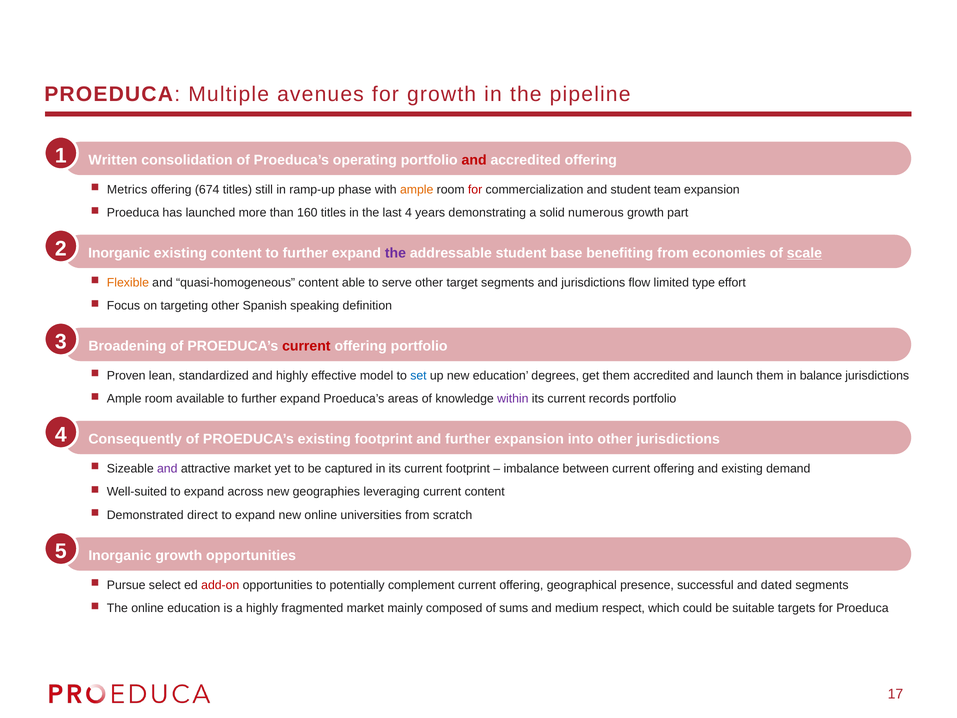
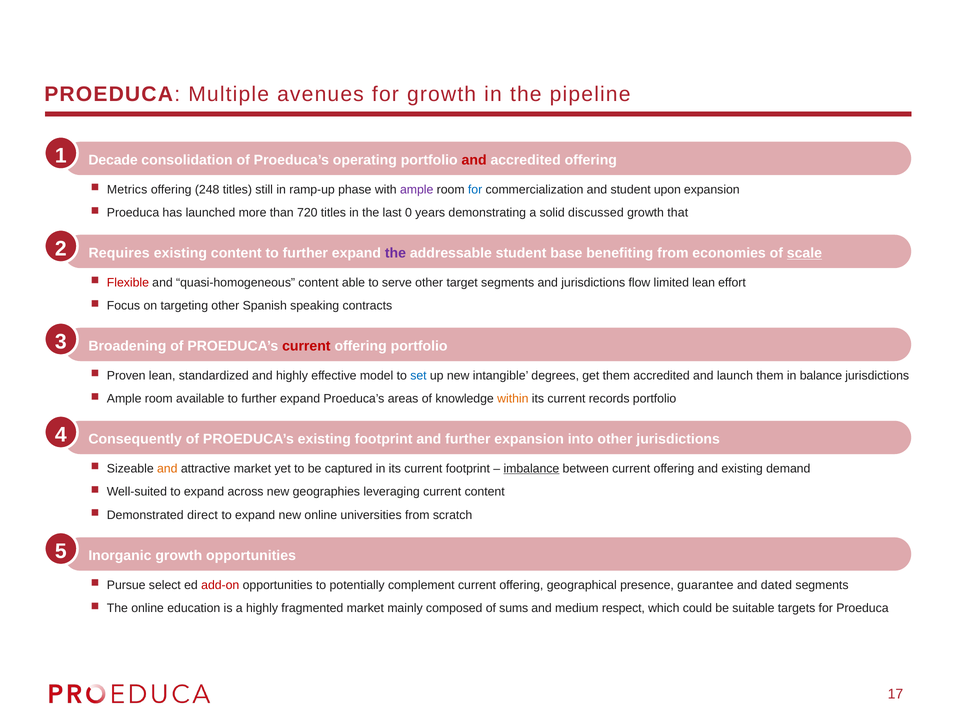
Written: Written -> Decade (113, 160)
674: 674 -> 248 (207, 189)
ample colour: orange -> purple (417, 189)
for colour: red -> blue (475, 189)
team: team -> upon (667, 189)
160: 160 -> 720 (307, 213)
last 4: 4 -> 0 (408, 213)
numerous: numerous -> discussed (596, 213)
part: part -> that (678, 213)
Inorganic: Inorganic -> Requires (119, 253)
Flexible colour: orange -> red (128, 282)
limited type: type -> lean (704, 282)
definition: definition -> contracts (367, 306)
new education: education -> intangible (501, 375)
within colour: purple -> orange (513, 399)
and colour: purple -> orange (167, 468)
imbalance underline: none -> present (531, 468)
successful: successful -> guarantee (705, 585)
